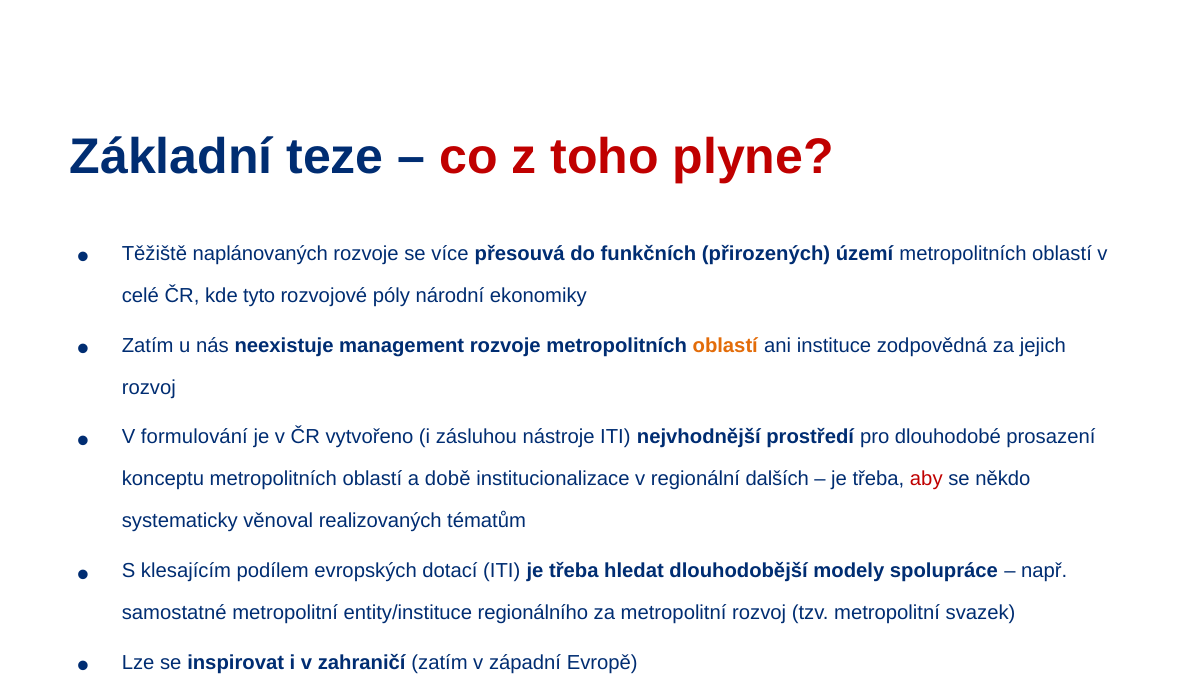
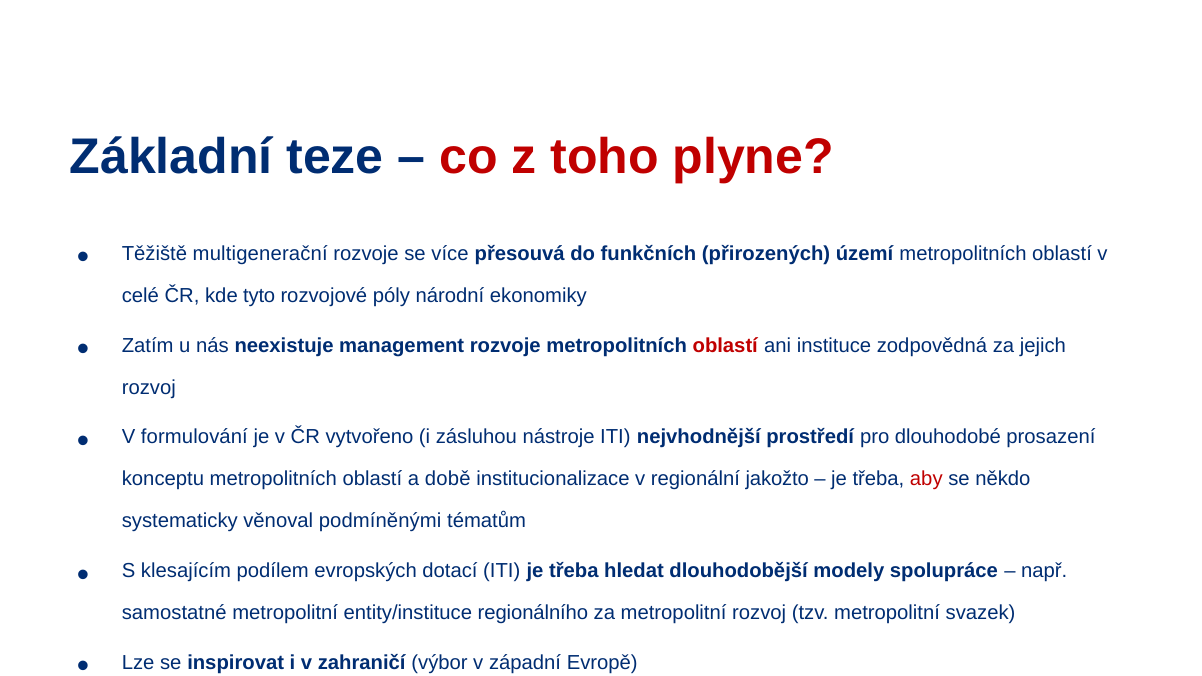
naplánovaných: naplánovaných -> multigenerační (260, 254)
oblastí colour: orange -> red (725, 345)
dalších: dalších -> jakožto (777, 479)
realizovaných: realizovaných -> podmíněnými (380, 521)
zahraničí zatím: zatím -> výbor (440, 663)
